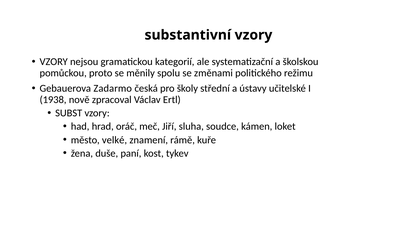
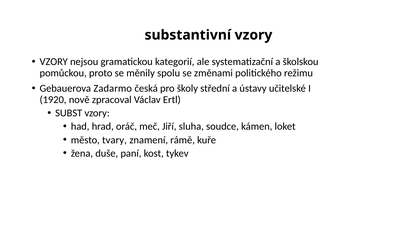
1938: 1938 -> 1920 (53, 100)
velké: velké -> tvary (114, 140)
